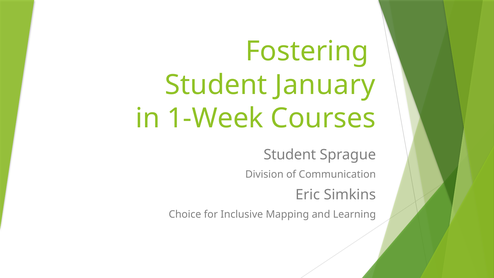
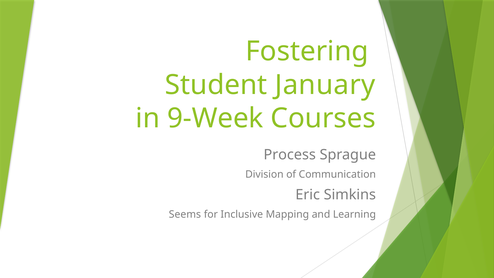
1-Week: 1-Week -> 9-Week (215, 118)
Student: Student -> Process (290, 155)
Choice: Choice -> Seems (185, 214)
